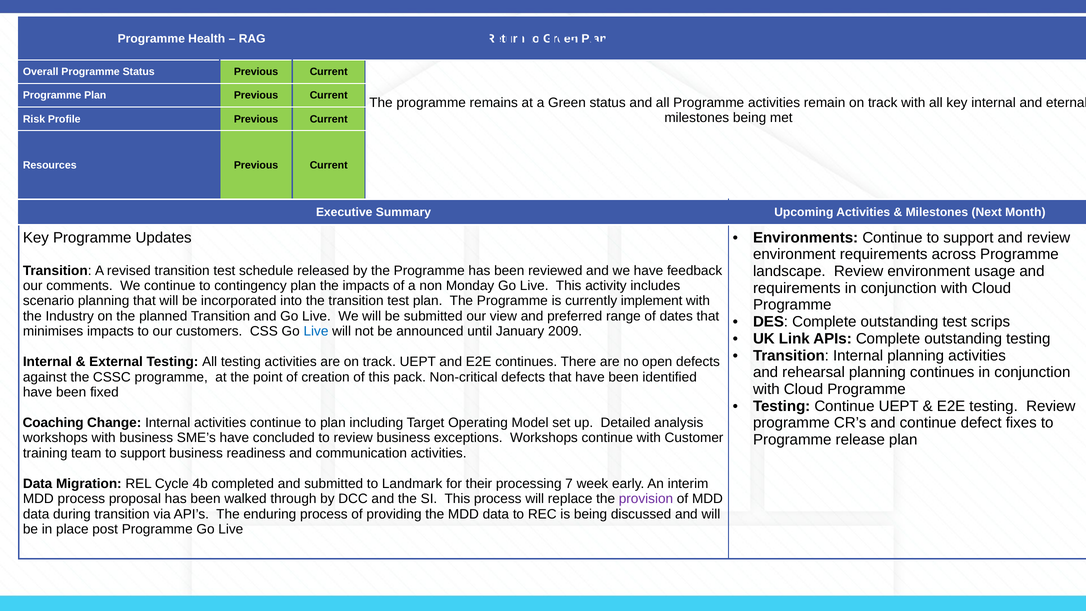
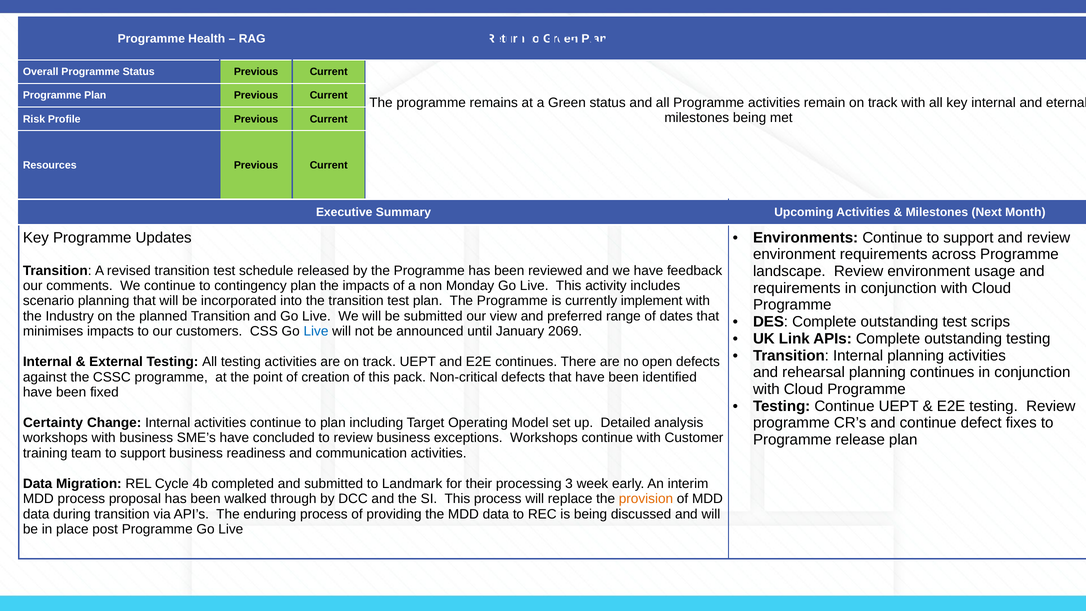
2009: 2009 -> 2069 (565, 331)
Coaching: Coaching -> Certainty (53, 423)
7: 7 -> 3 (569, 484)
provision colour: purple -> orange (646, 499)
